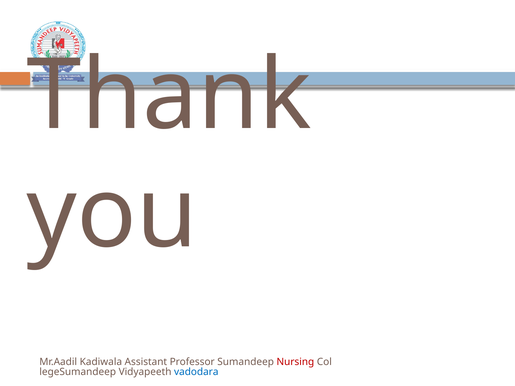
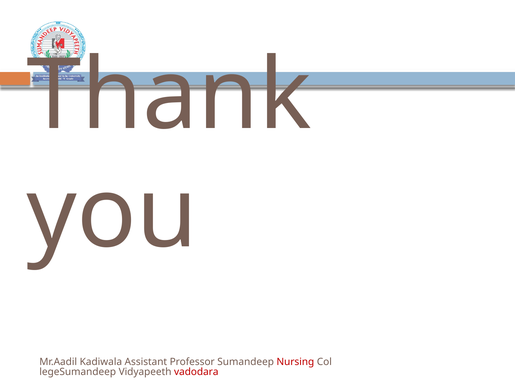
vadodara colour: blue -> red (196, 372)
